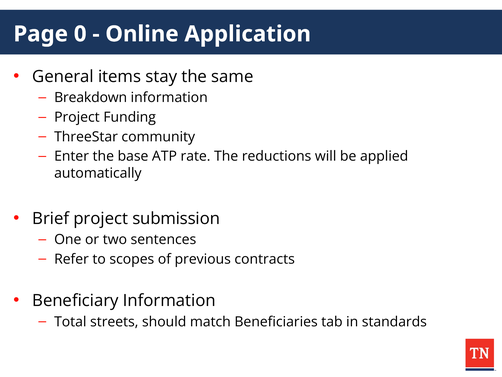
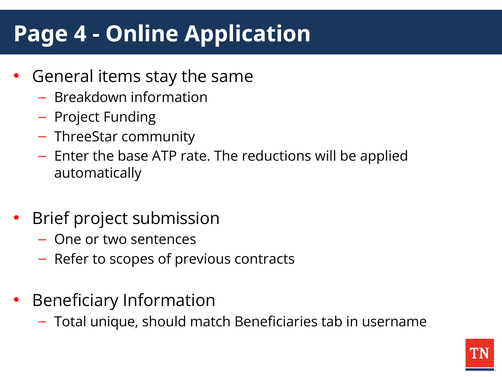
0: 0 -> 4 (80, 34)
streets: streets -> unique (114, 321)
standards: standards -> username (394, 321)
